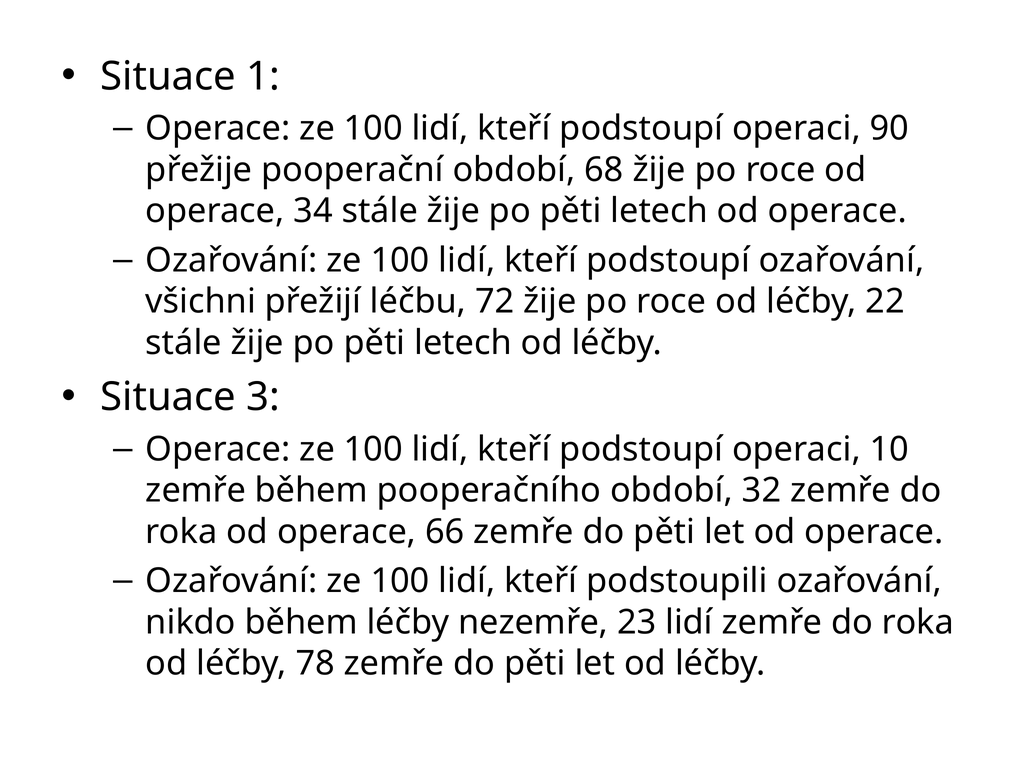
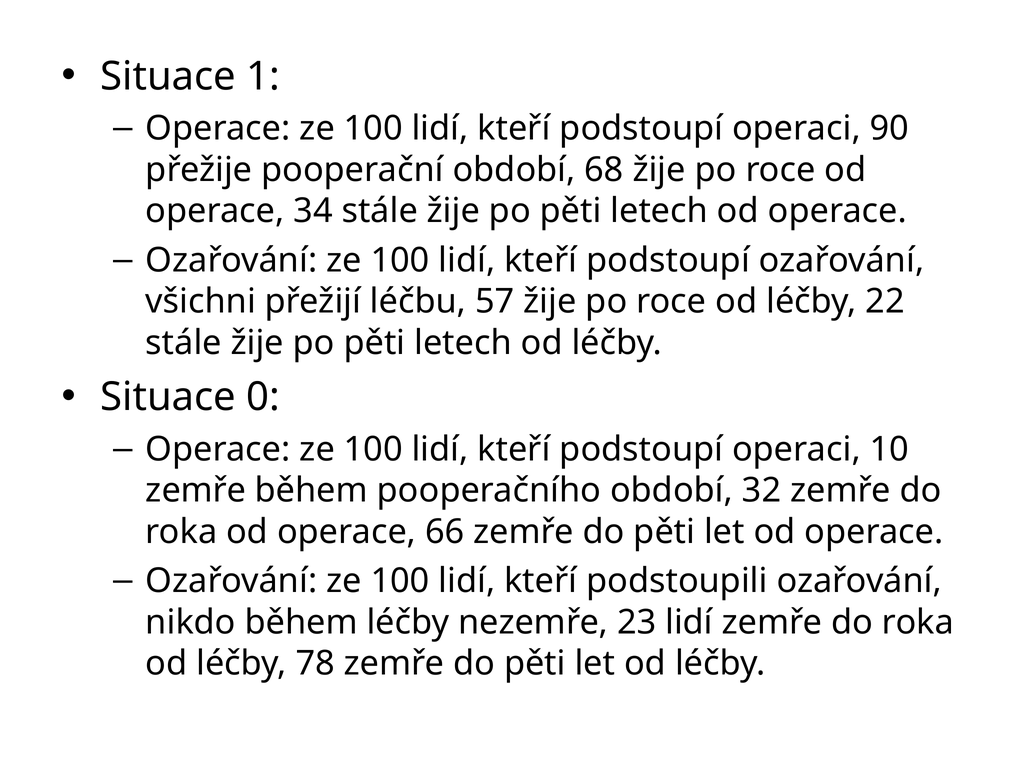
72: 72 -> 57 (495, 301)
3: 3 -> 0 (263, 397)
